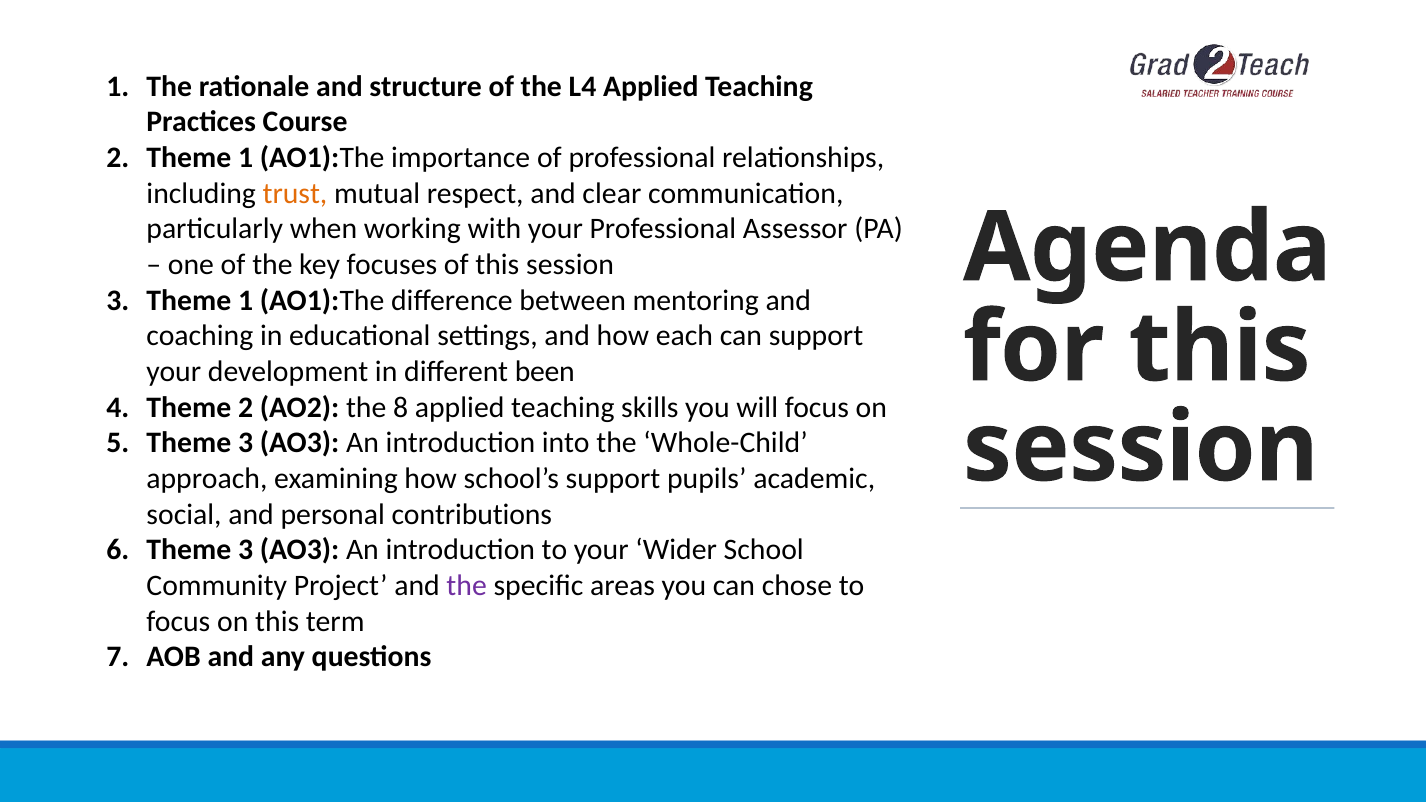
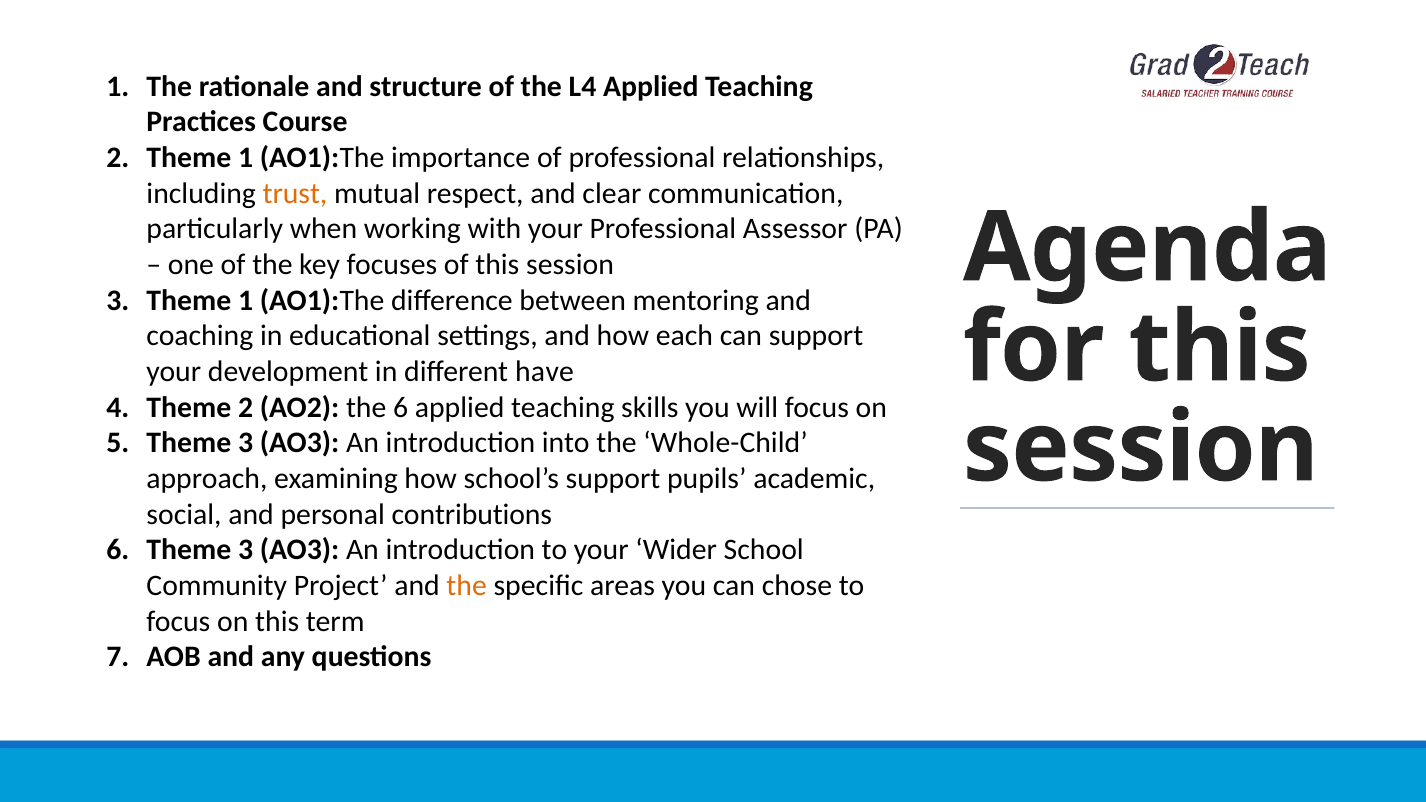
been: been -> have (545, 372)
the 8: 8 -> 6 (401, 407)
the colour: purple -> orange (467, 586)
